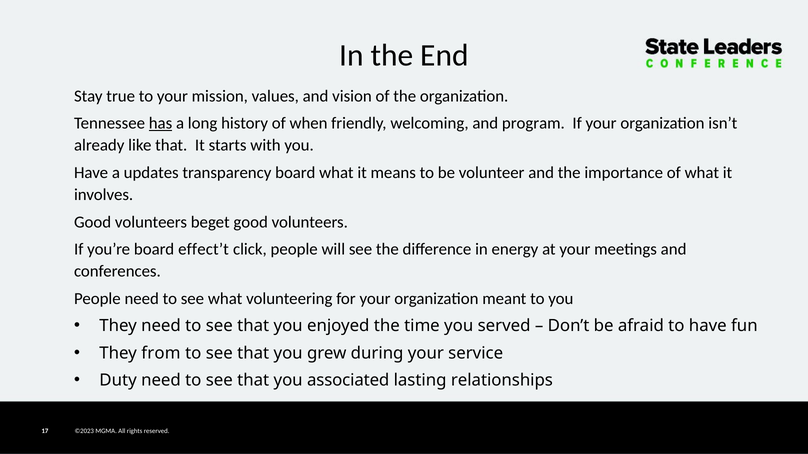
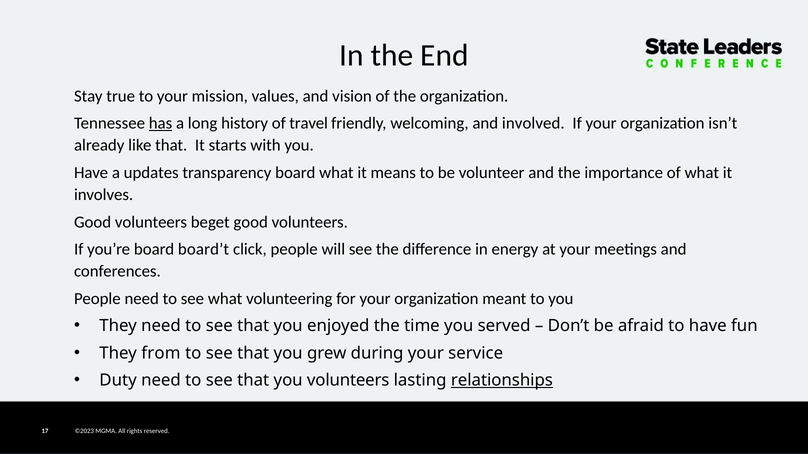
when: when -> travel (309, 123)
program: program -> involved (533, 123)
effect’t: effect’t -> board’t (204, 250)
you associated: associated -> volunteers (348, 381)
relationships underline: none -> present (502, 381)
